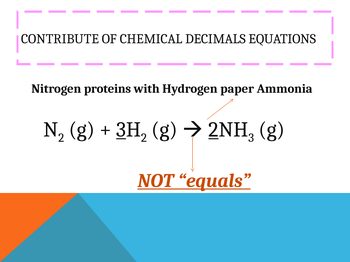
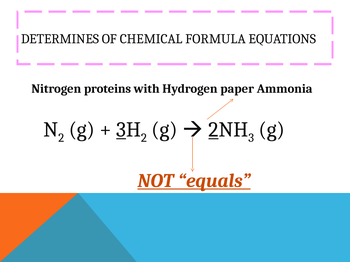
CONTRIBUTE: CONTRIBUTE -> DETERMINES (60, 39)
DECIMALS: DECIMALS -> FORMULA (216, 39)
